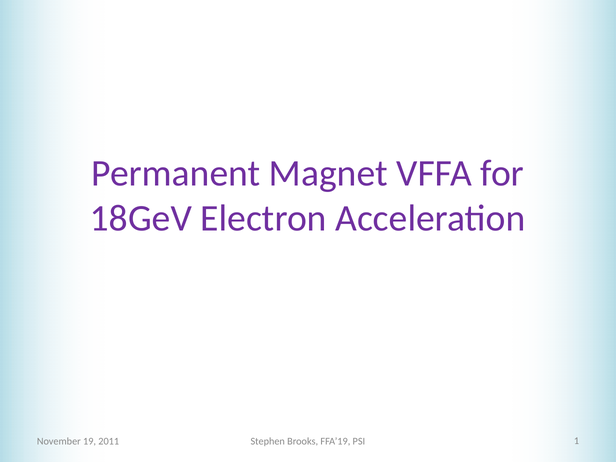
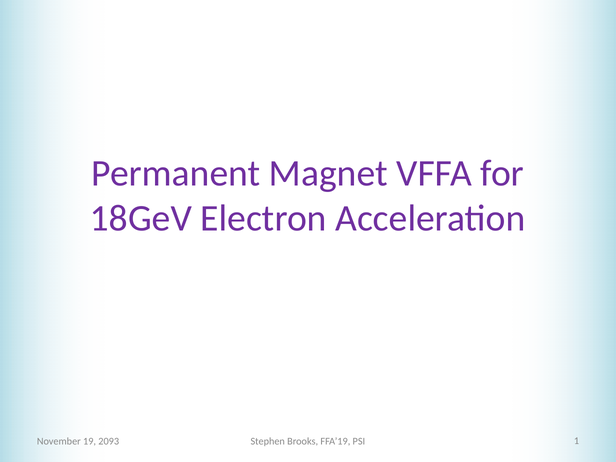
2011: 2011 -> 2093 (109, 441)
